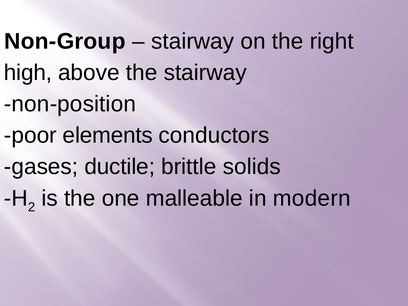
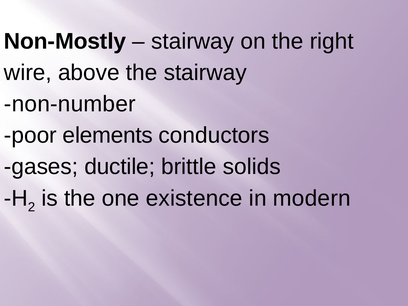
Non-Group: Non-Group -> Non-Mostly (65, 41)
high: high -> wire (28, 73)
non-position: non-position -> non-number (70, 104)
malleable: malleable -> existence (194, 198)
